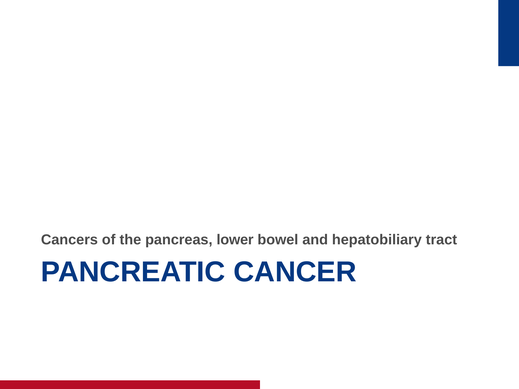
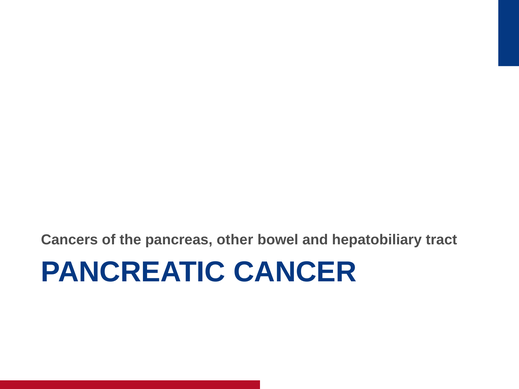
lower: lower -> other (235, 240)
